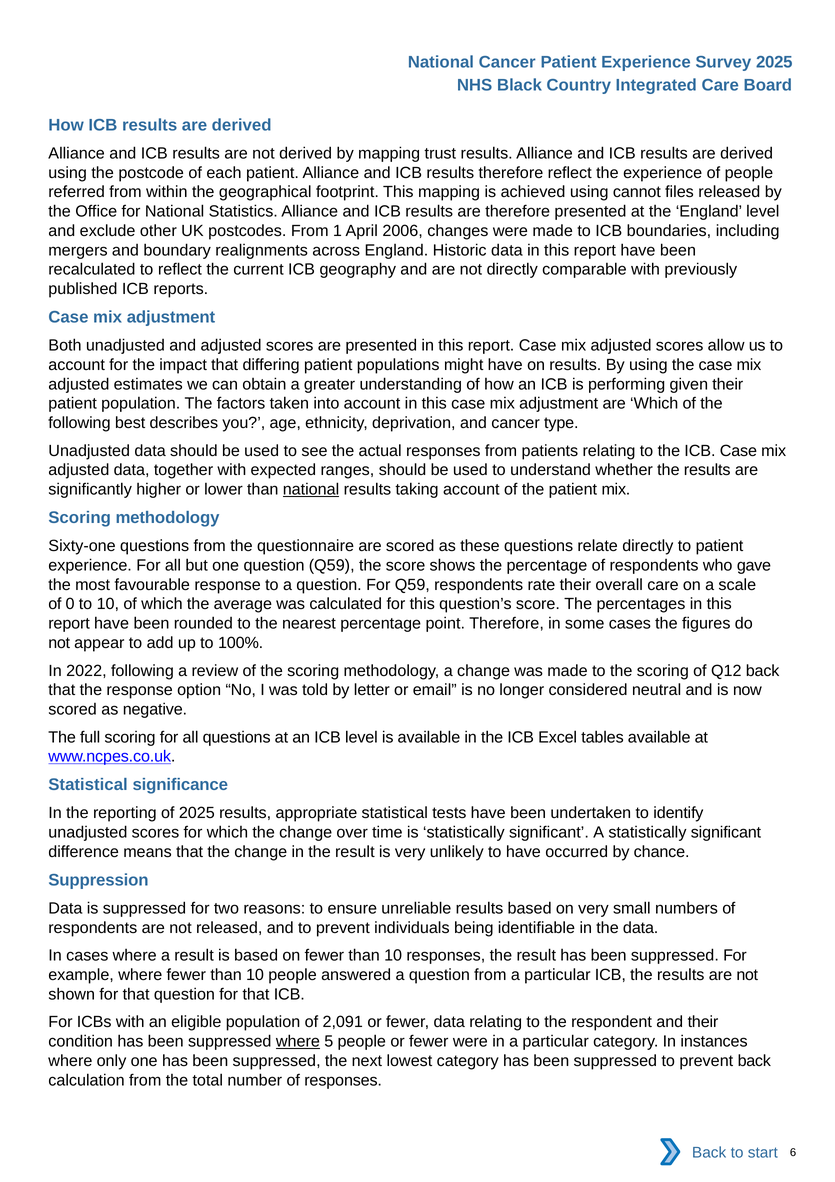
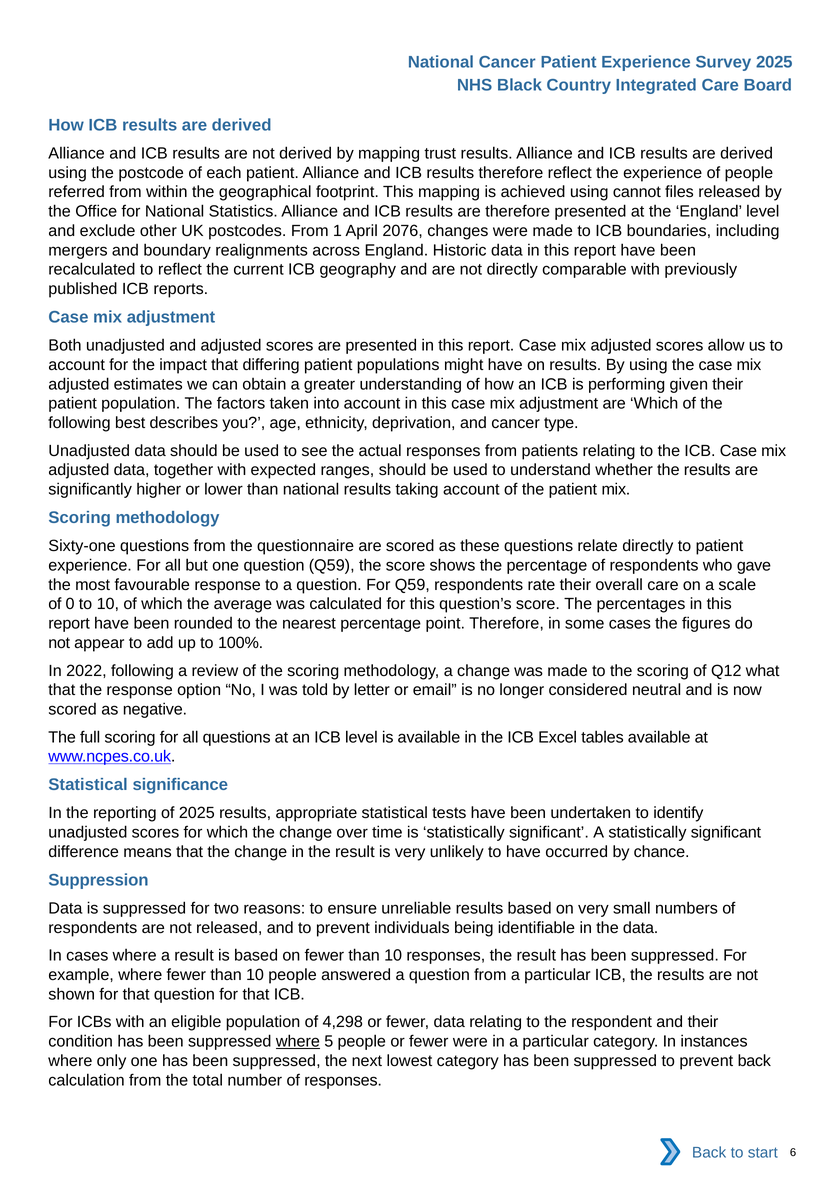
2006: 2006 -> 2076 (403, 231)
national underline: present -> none (311, 489)
Q12 back: back -> what (763, 671)
2,091: 2,091 -> 4,298 (343, 1022)
